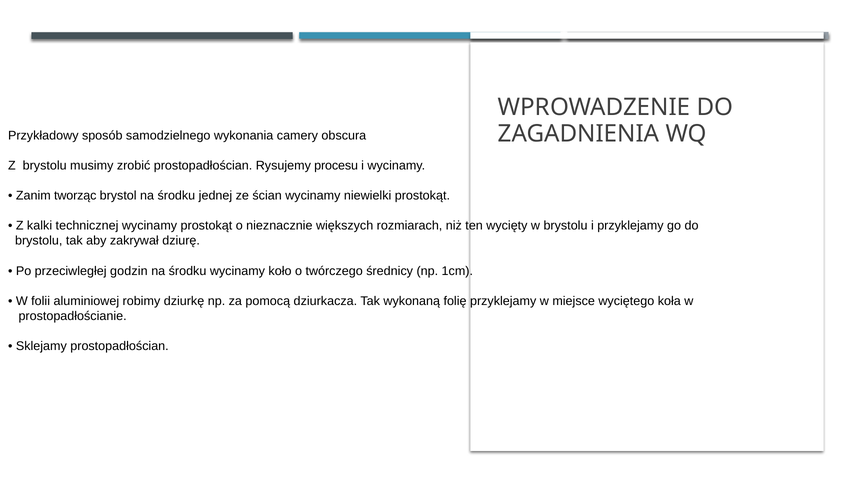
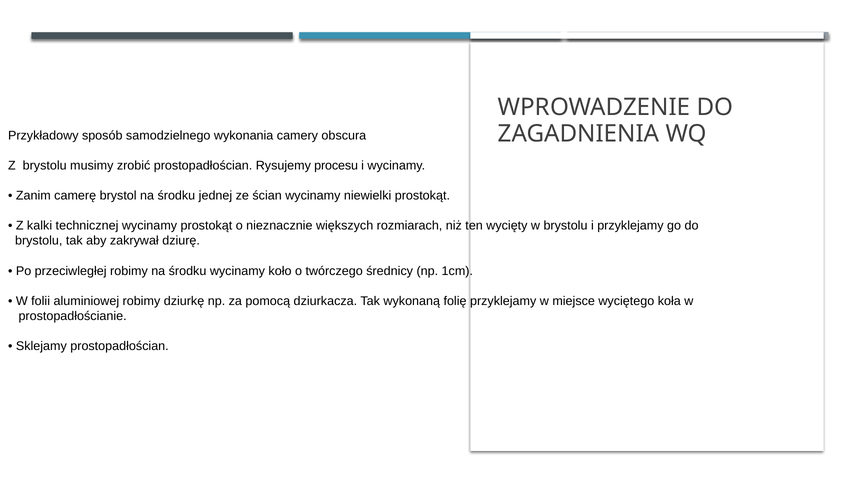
tworząc: tworząc -> camerę (75, 196)
przeciwległej godzin: godzin -> robimy (129, 271)
